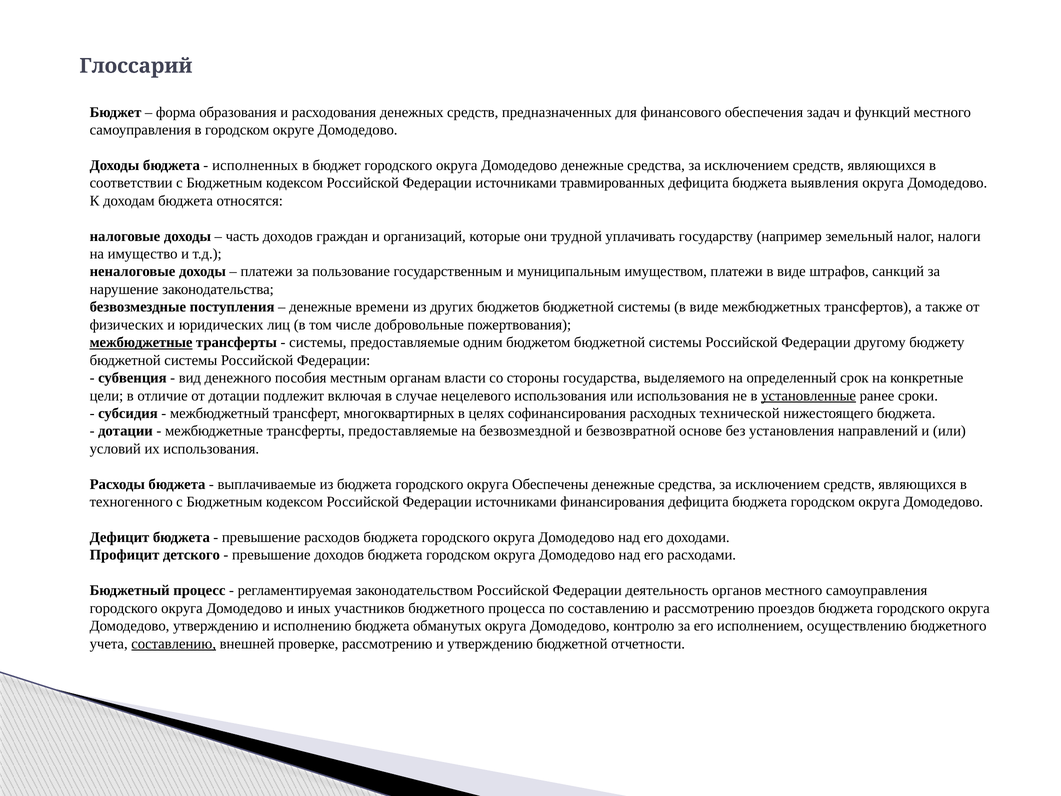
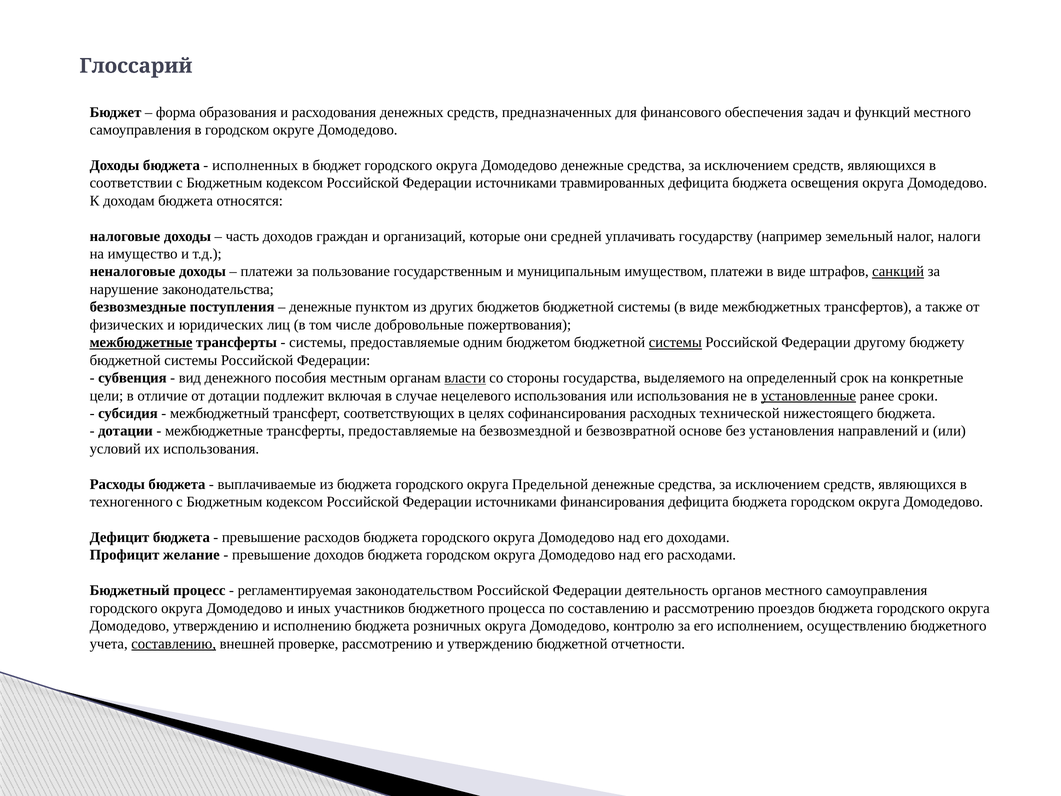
выявления: выявления -> освещения (825, 183)
трудной: трудной -> средней (576, 236)
санкций underline: none -> present (898, 272)
времени: времени -> пунктом (382, 307)
системы underline: none -> present (675, 342)
власти underline: none -> present (465, 378)
многоквартирных: многоквартирных -> соответствующих (399, 413)
Обеспечены: Обеспечены -> Предельной (550, 484)
детского: детского -> желание (191, 555)
обманутых: обманутых -> розничных (447, 626)
